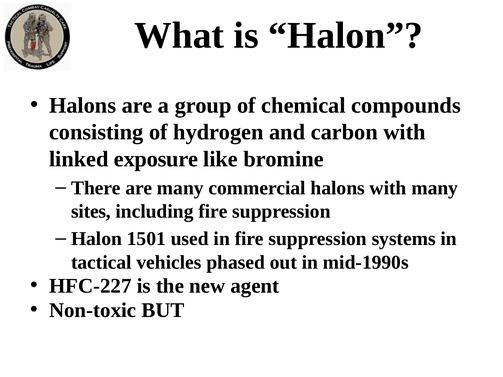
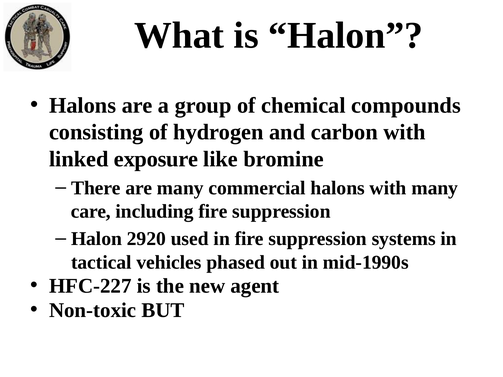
sites: sites -> care (91, 212)
1501: 1501 -> 2920 (146, 239)
